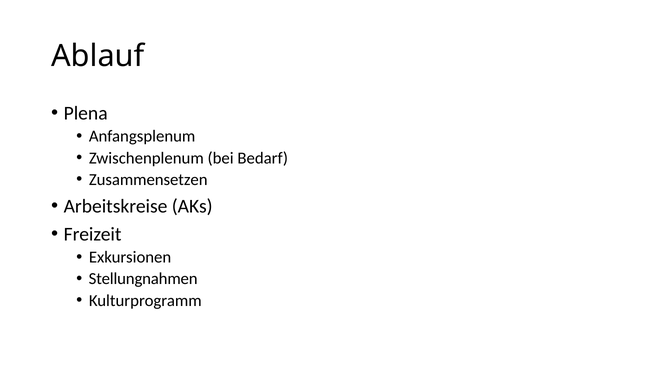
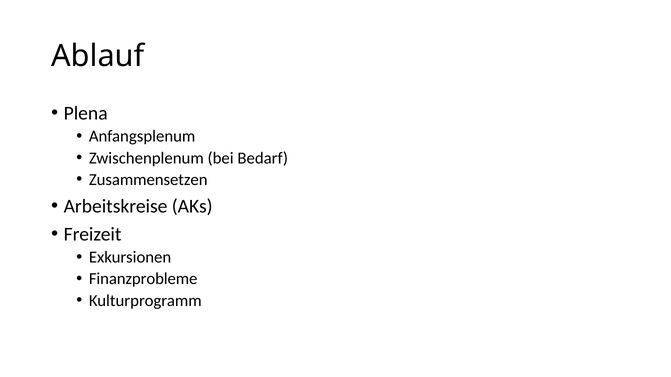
Stellungnahmen: Stellungnahmen -> Finanzprobleme (143, 279)
